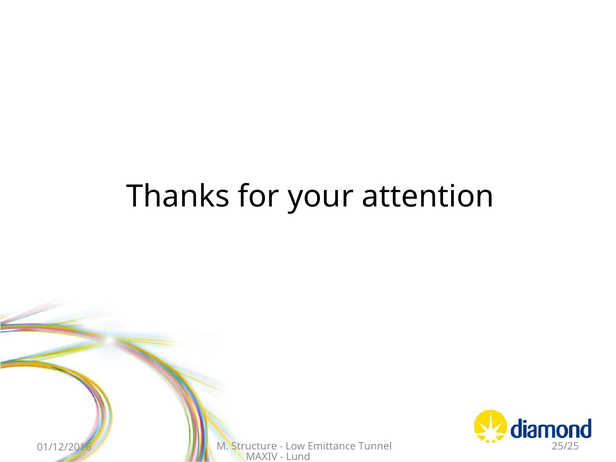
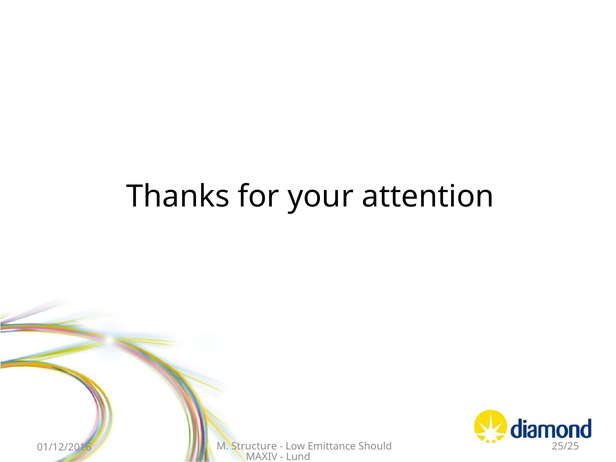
Tunnel: Tunnel -> Should (375, 447)
